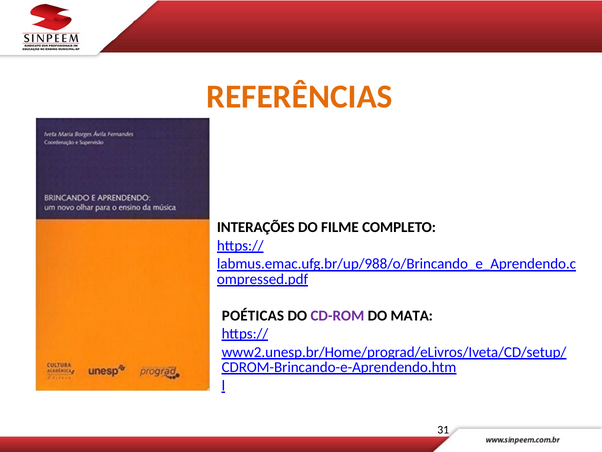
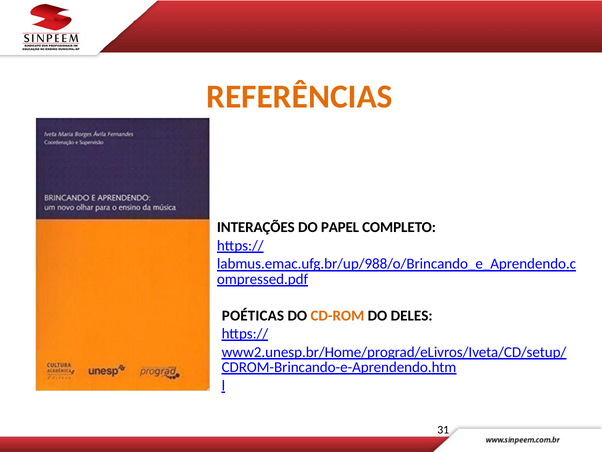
FILME: FILME -> PAPEL (340, 227)
CD-ROM colour: purple -> orange (337, 315)
MATA: MATA -> DELES (412, 315)
